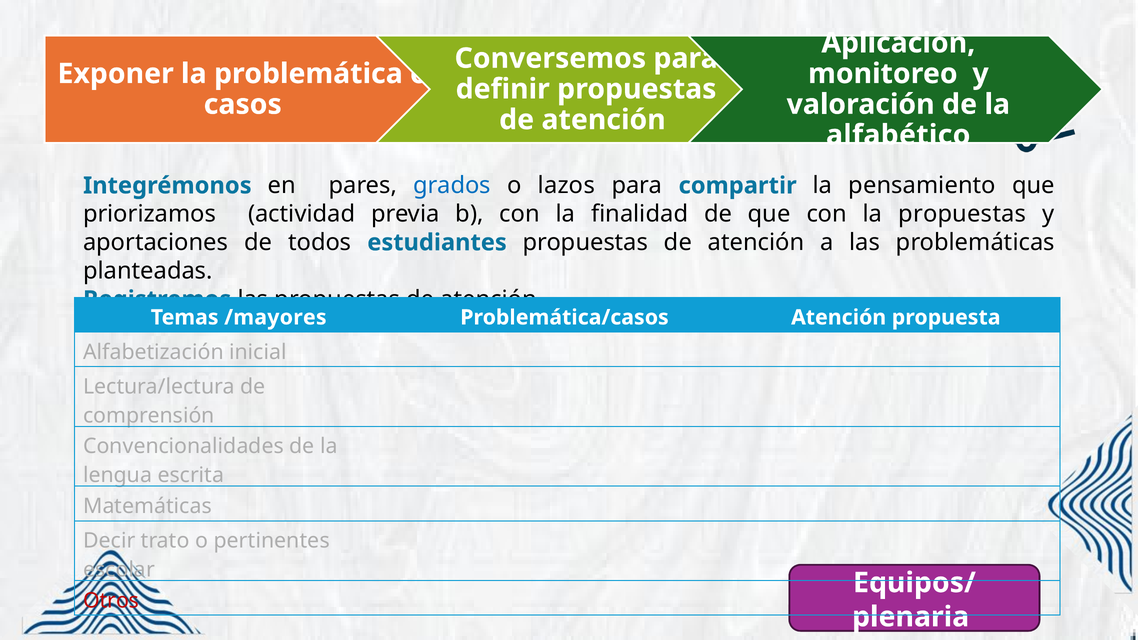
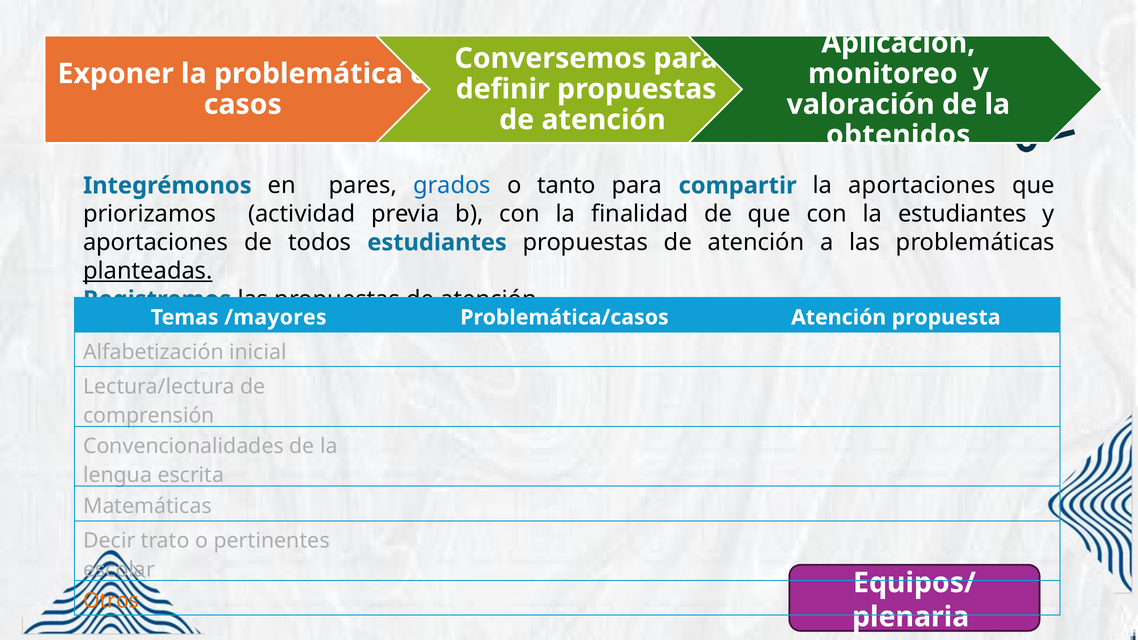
alfabético: alfabético -> obtenidos (898, 135)
lazos: lazos -> tanto (567, 186)
la pensamiento: pensamiento -> aportaciones (922, 186)
la propuestas: propuestas -> estudiantes (962, 214)
planteadas underline: none -> present (148, 271)
Otros colour: red -> orange (111, 601)
